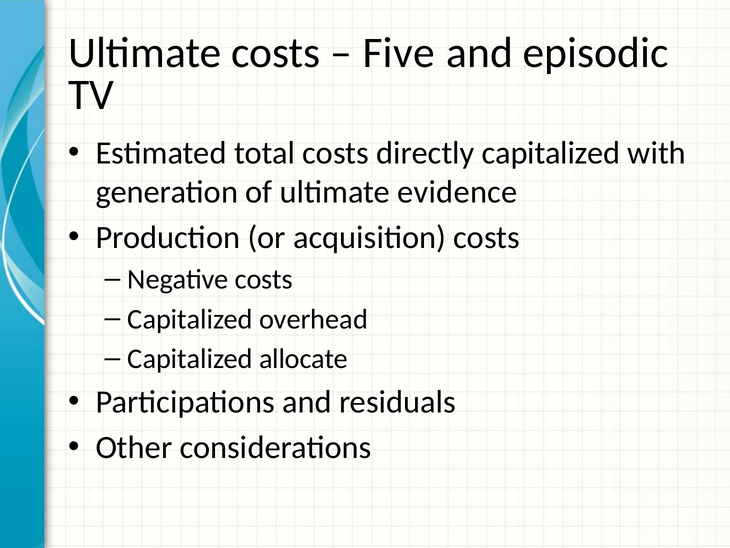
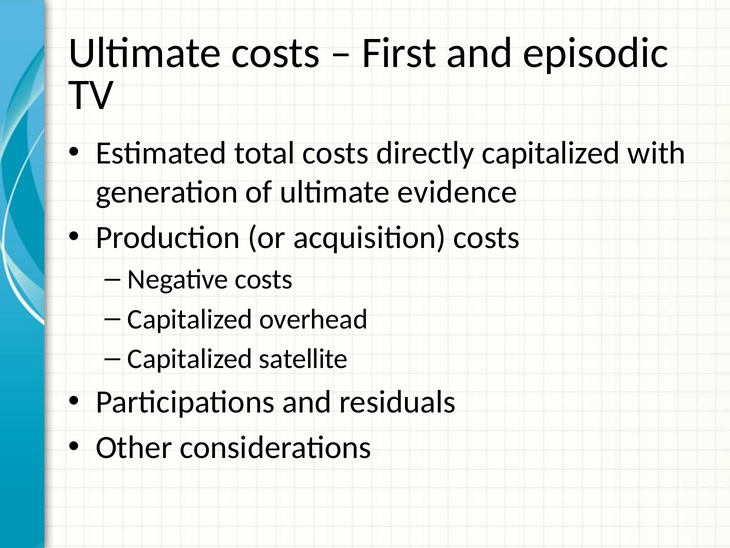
Five: Five -> First (399, 53)
allocate: allocate -> satellite (303, 359)
